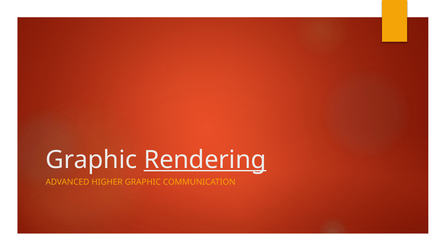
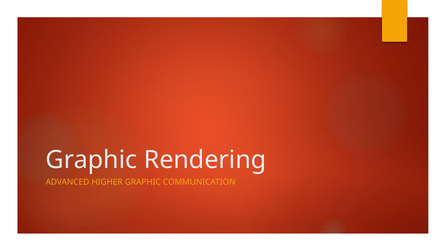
Rendering underline: present -> none (205, 160)
